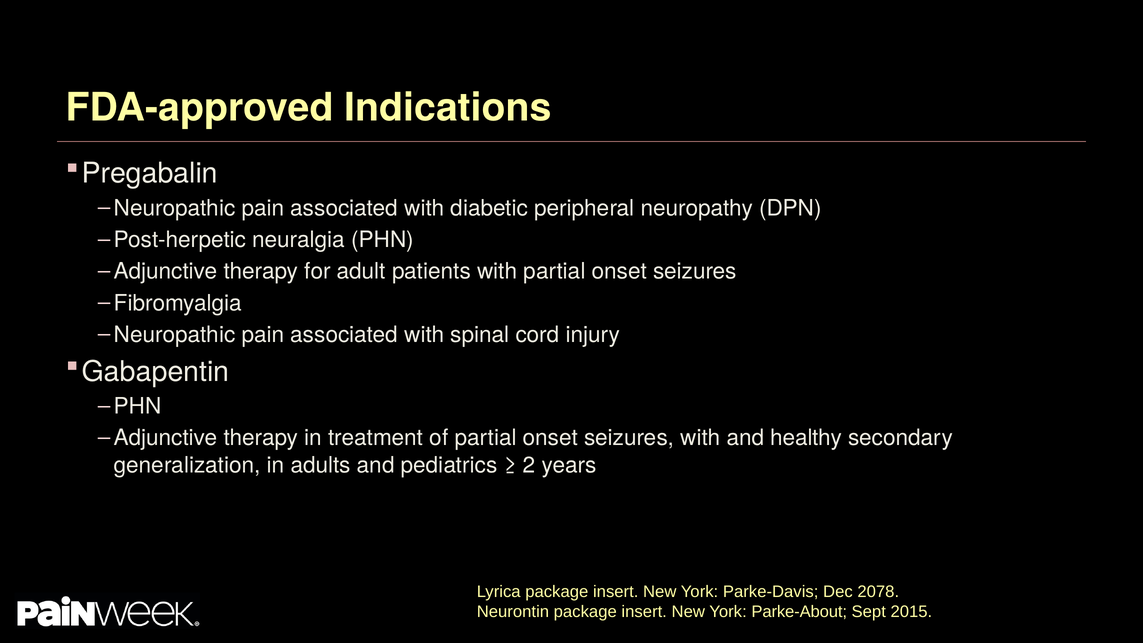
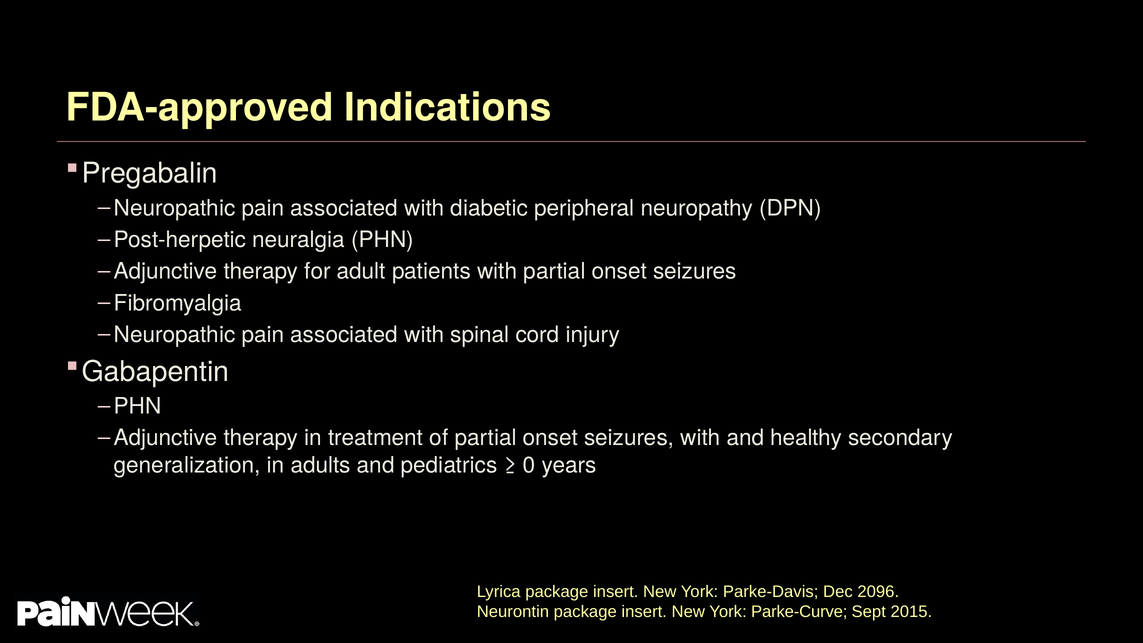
2: 2 -> 0 (529, 465)
2078: 2078 -> 2096 (878, 592)
Parke-About: Parke-About -> Parke-Curve (799, 612)
